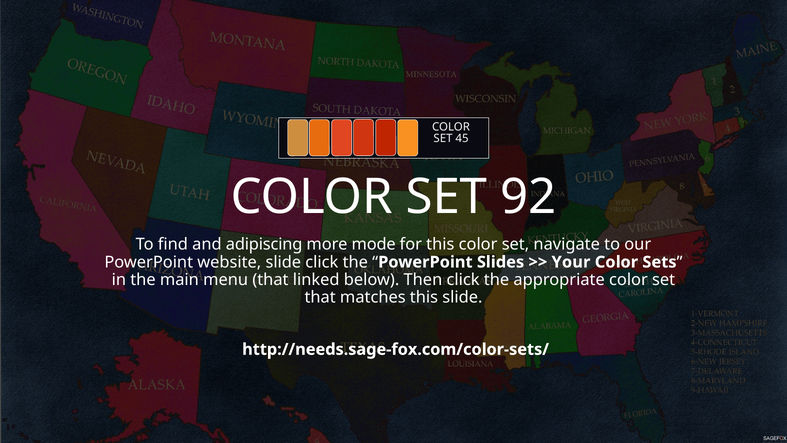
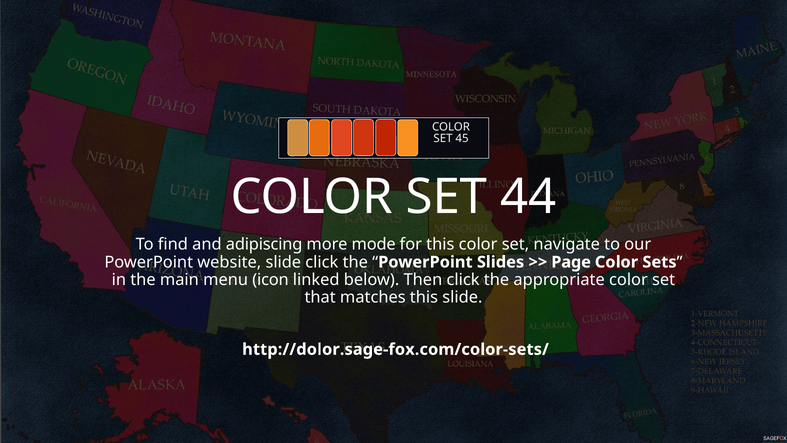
92: 92 -> 44 (528, 197)
Your: Your -> Page (571, 262)
menu that: that -> icon (271, 280)
http://needs.sage-fox.com/color-sets/: http://needs.sage-fox.com/color-sets/ -> http://dolor.sage-fox.com/color-sets/ (395, 349)
